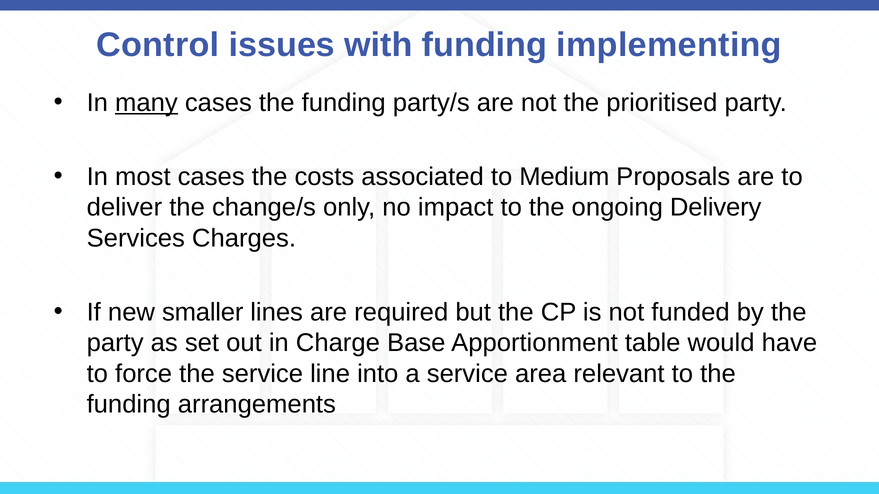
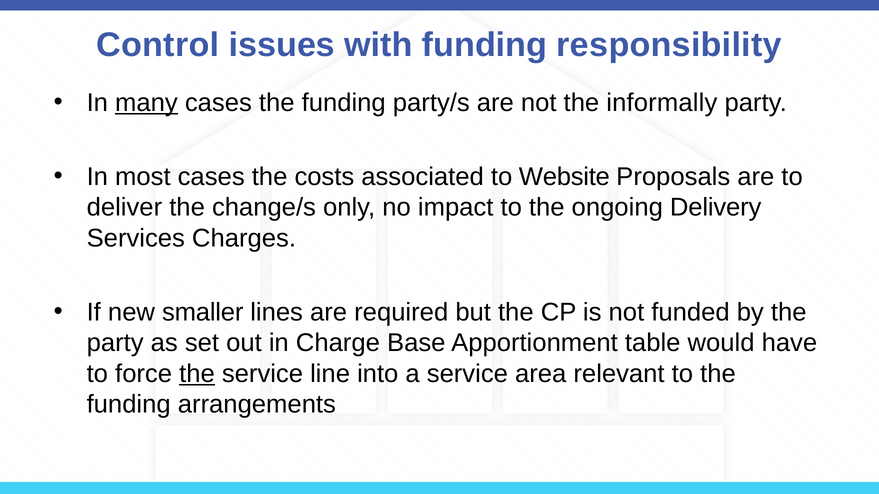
implementing: implementing -> responsibility (669, 45)
prioritised: prioritised -> informally (662, 103)
Medium: Medium -> Website (564, 177)
the underline: none -> present (197, 374)
